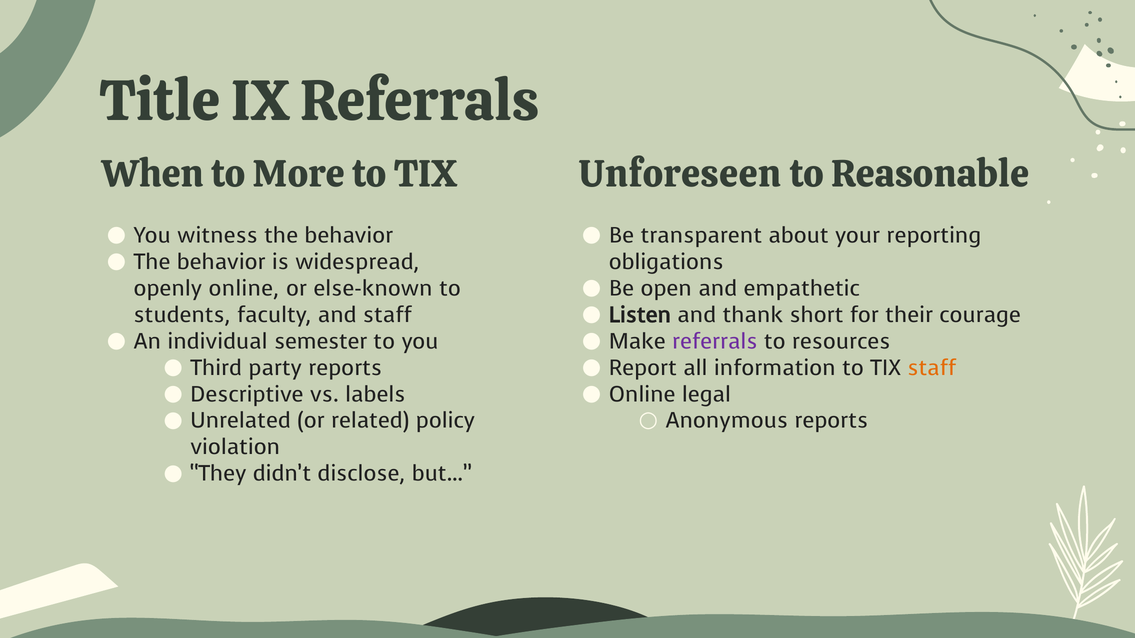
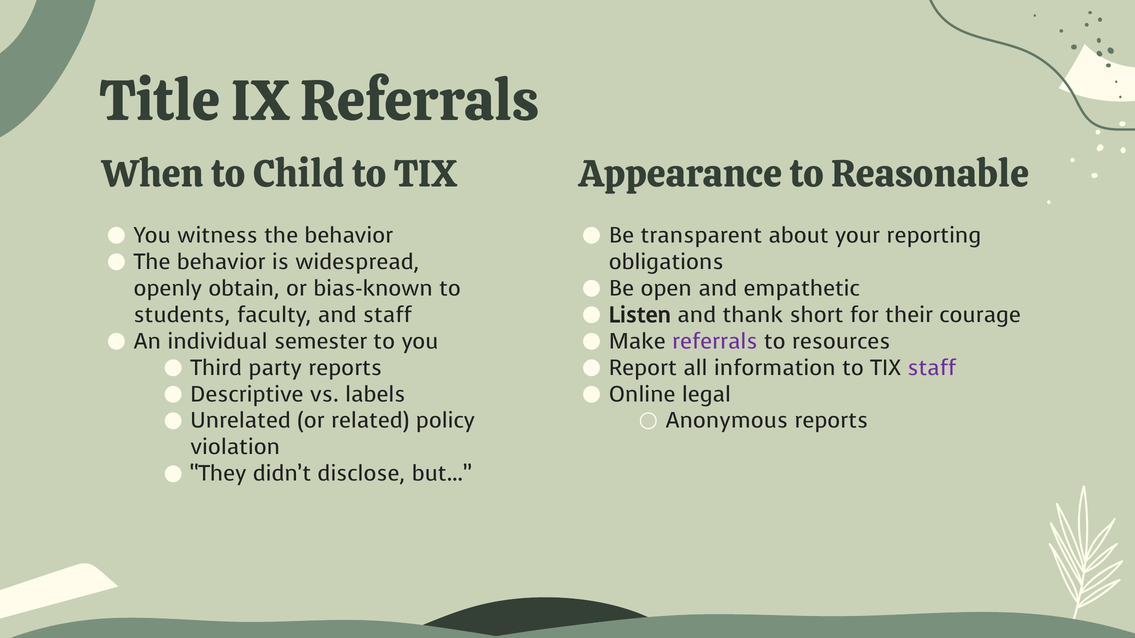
More: More -> Child (299, 174)
Unforeseen: Unforeseen -> Appearance (681, 174)
openly online: online -> obtain (244, 289)
else-known: else-known -> bias-known (373, 289)
staff colour: orange -> purple (932, 368)
